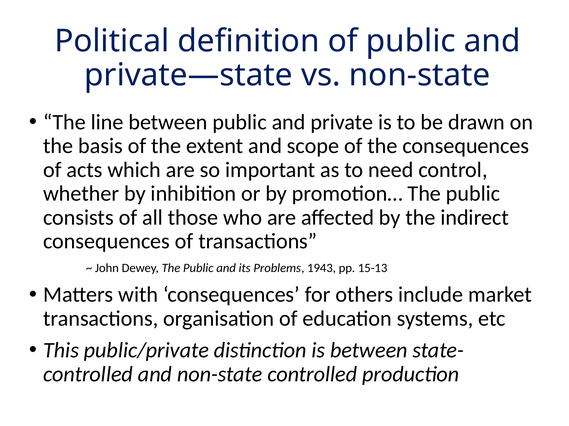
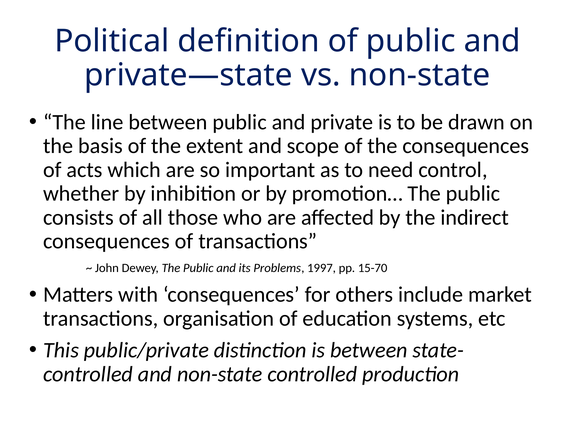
1943: 1943 -> 1997 (322, 269)
15-13: 15-13 -> 15-70 (373, 269)
